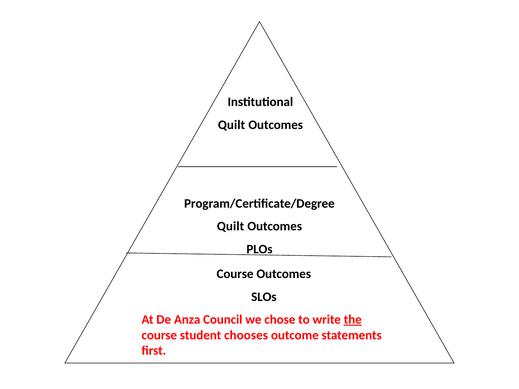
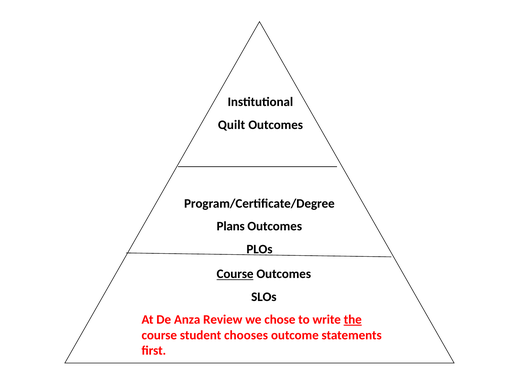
Quilt: Quilt -> Plans (231, 226)
Course underline: none -> present (235, 274)
Council: Council -> Review (223, 320)
